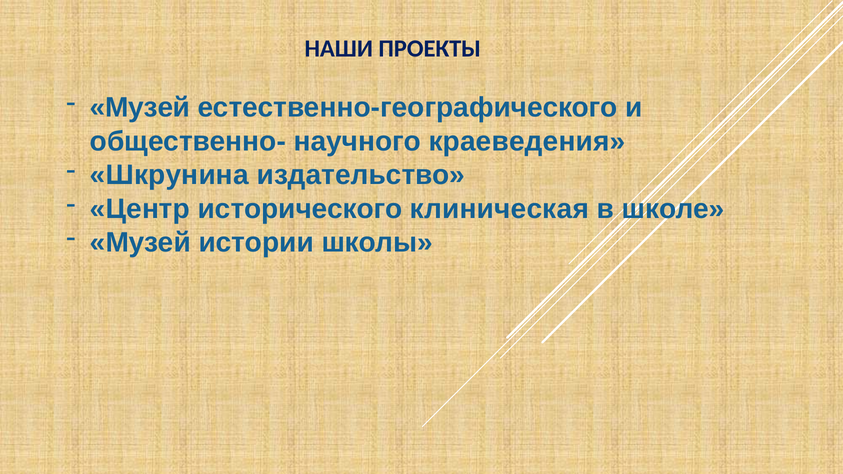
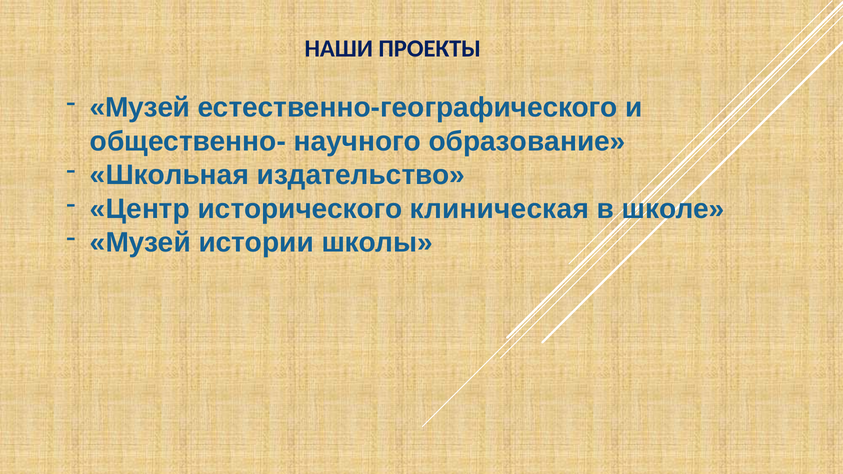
краеведения: краеведения -> образование (527, 141)
Шкрунина: Шкрунина -> Школьная (169, 175)
